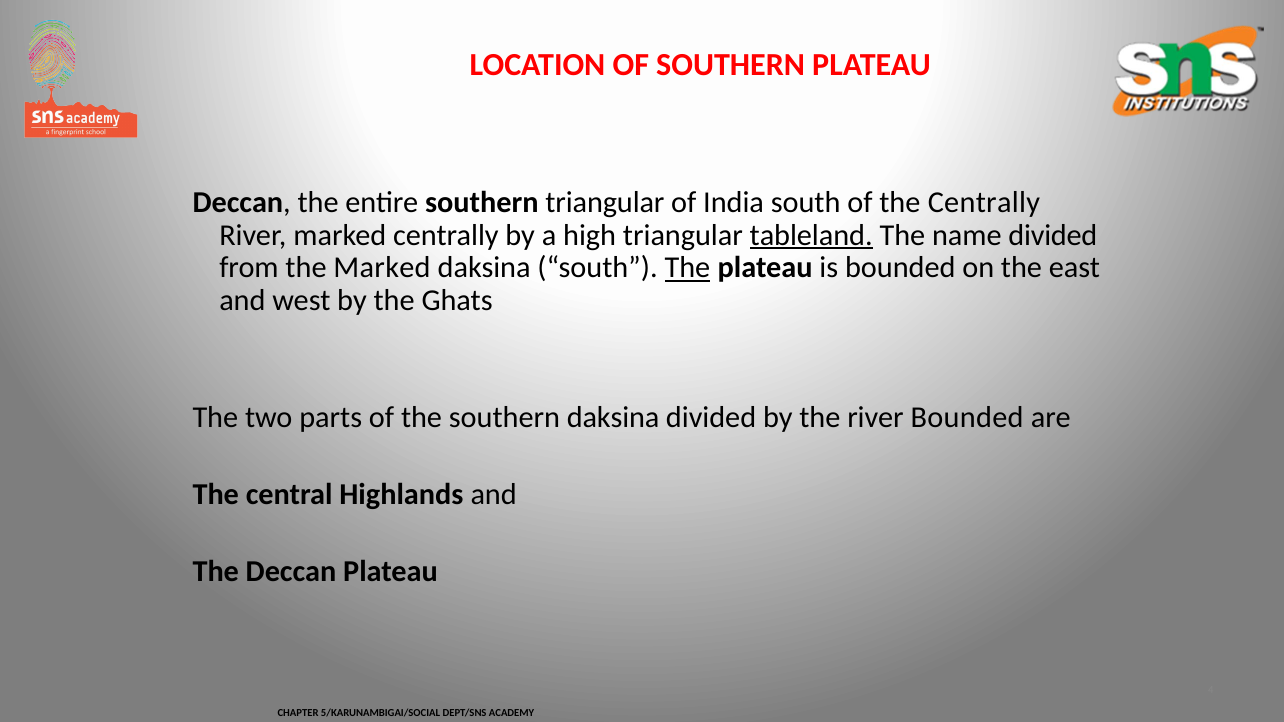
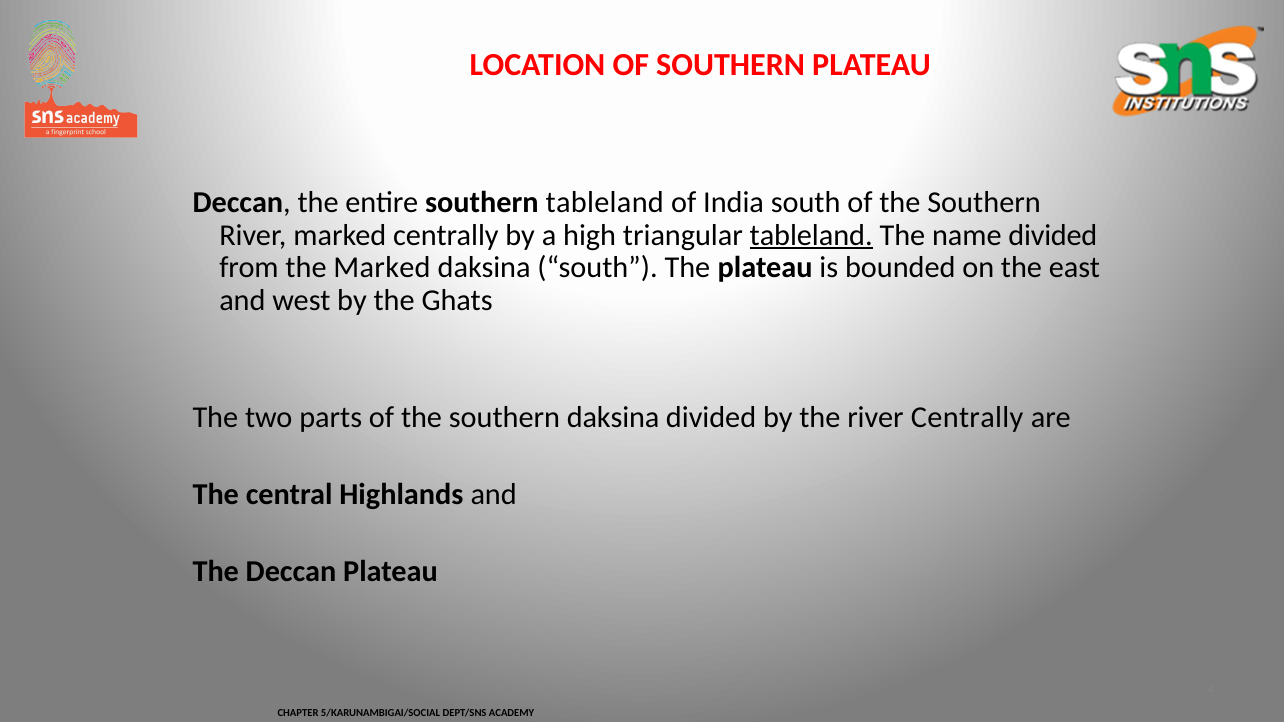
southern triangular: triangular -> tableland (605, 203)
south of the Centrally: Centrally -> Southern (984, 203)
The underline: present -> none (687, 268)
river Bounded: Bounded -> Centrally (967, 418)
